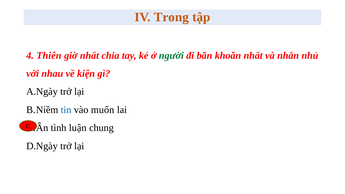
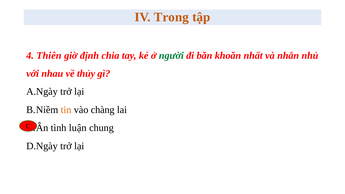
giờ nhất: nhất -> định (89, 55)
kiện: kiện -> thủy (86, 74)
tin colour: blue -> orange (66, 110)
muốn: muốn -> chàng (103, 110)
